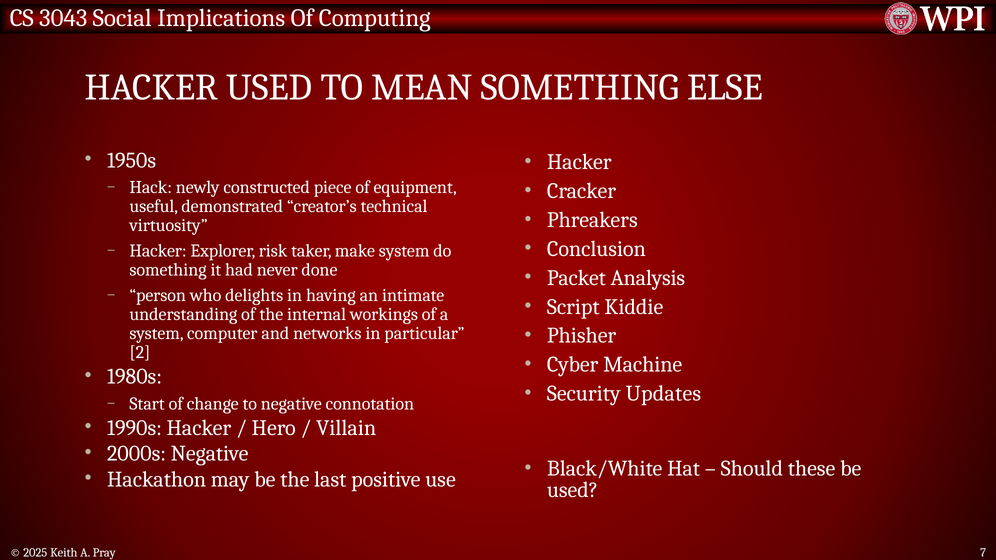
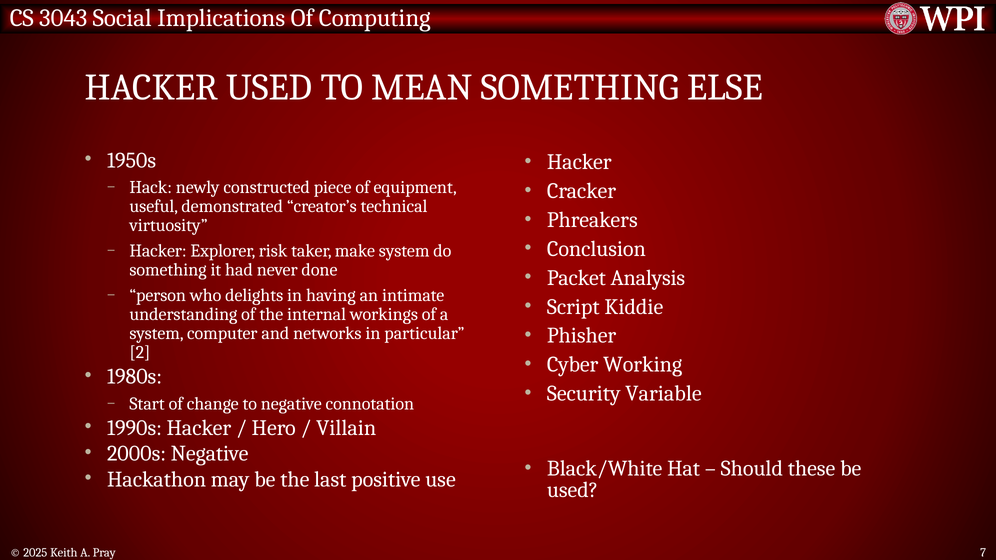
Machine: Machine -> Working (643, 365)
Updates: Updates -> Variable (663, 394)
